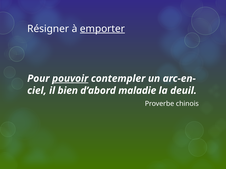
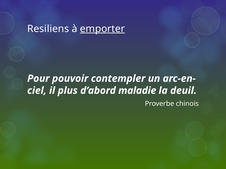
Résigner: Résigner -> Resiliens (48, 29)
pouvoir underline: present -> none (70, 79)
bien: bien -> plus (68, 91)
